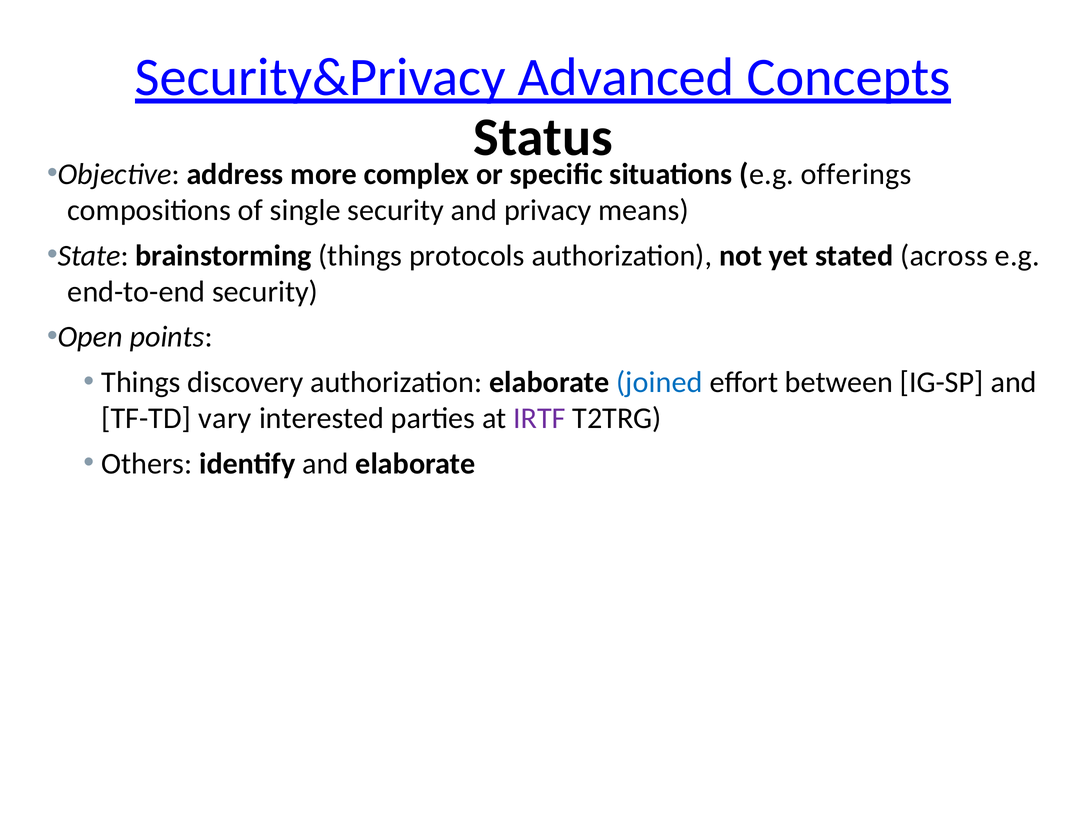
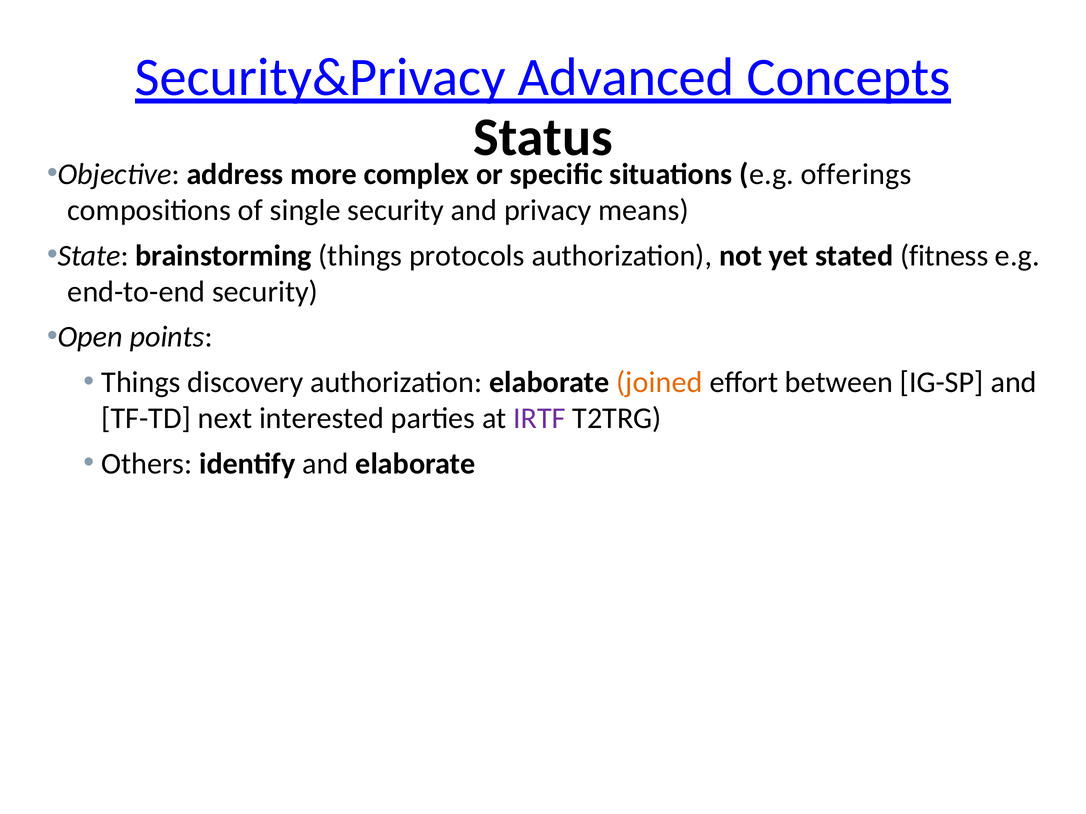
across: across -> fitness (944, 256)
joined colour: blue -> orange (659, 382)
vary: vary -> next (225, 419)
